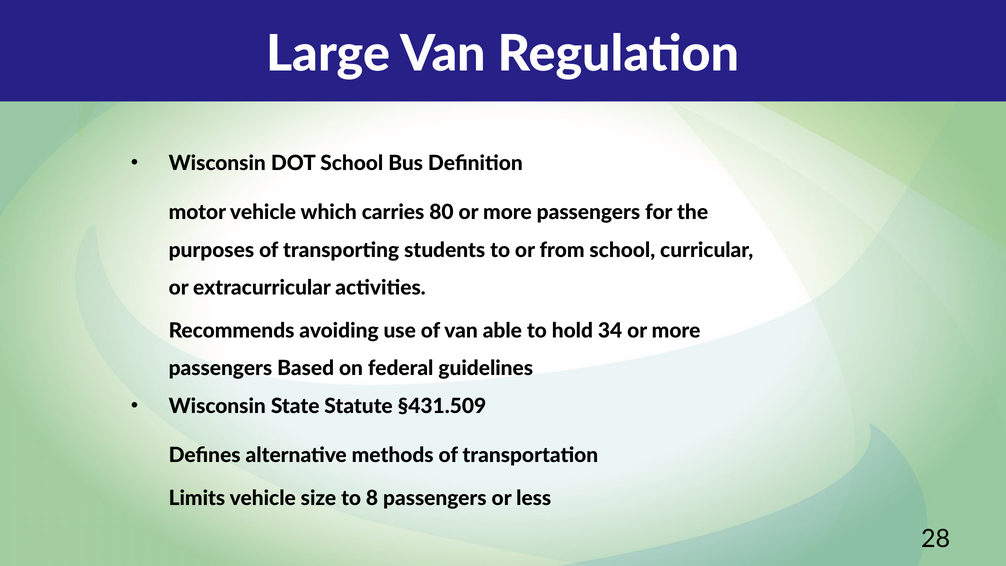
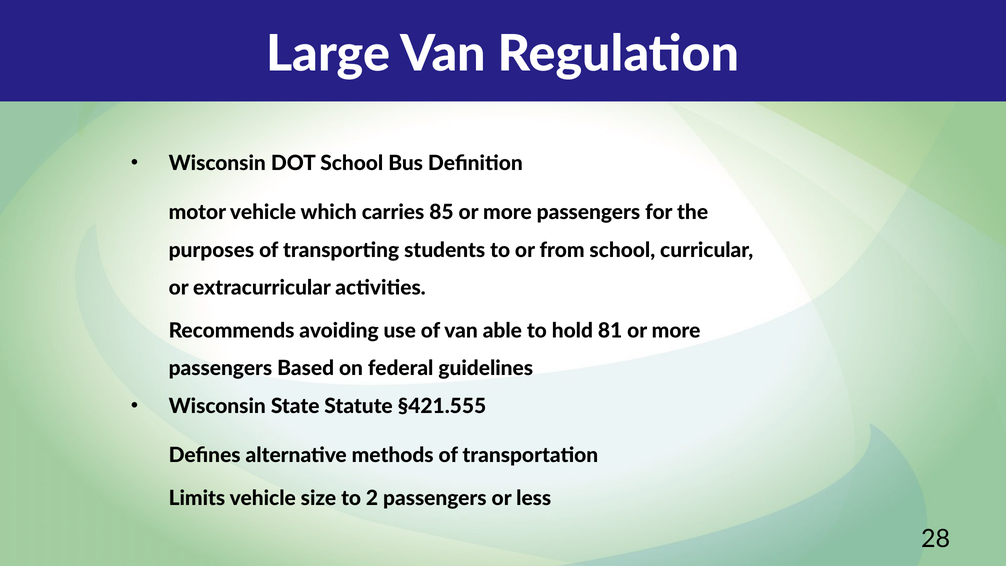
80: 80 -> 85 (441, 212)
34: 34 -> 81 (610, 331)
§431.509: §431.509 -> §421.555 (442, 406)
8: 8 -> 2 (372, 498)
